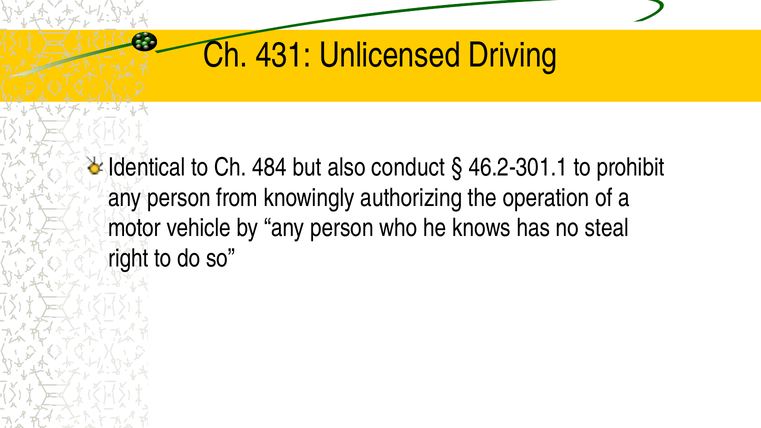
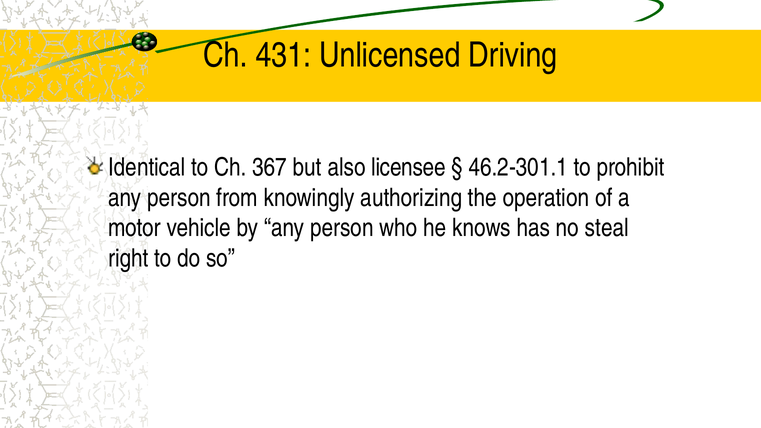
484: 484 -> 367 (270, 167)
conduct: conduct -> licensee (409, 167)
